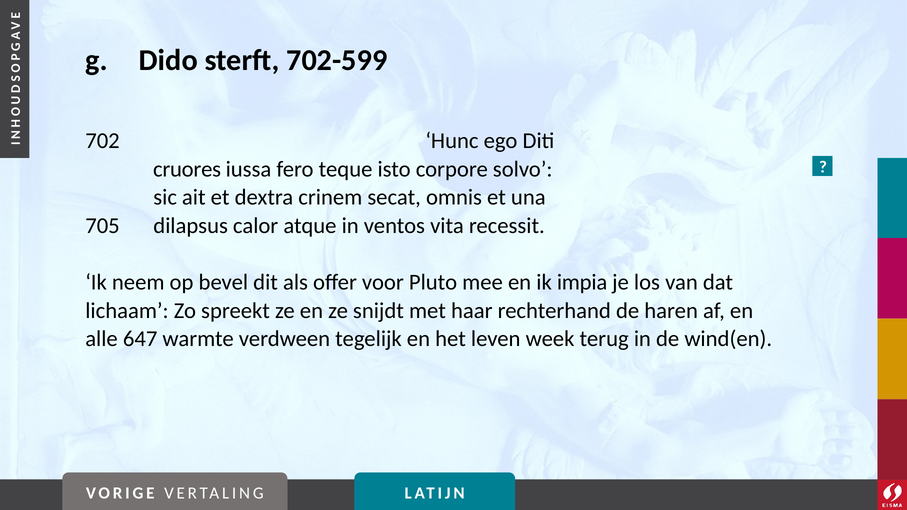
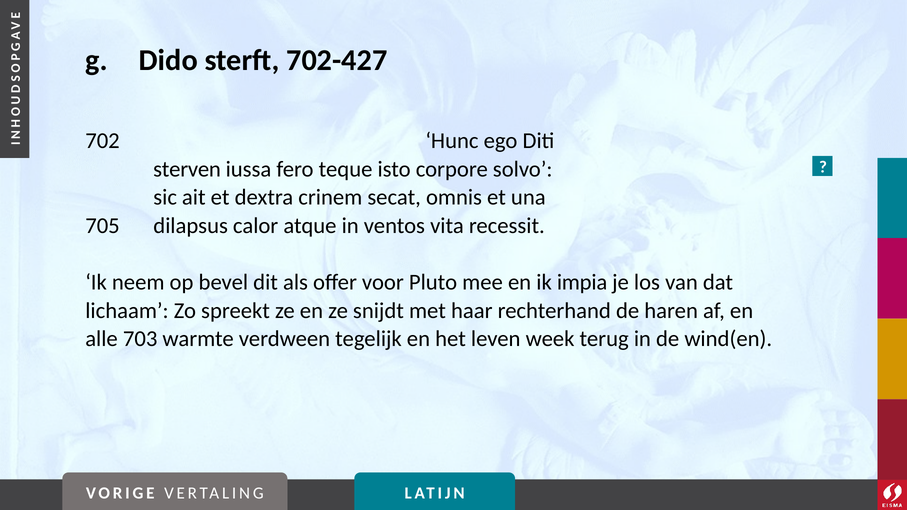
702-599: 702-599 -> 702-427 (337, 60)
cruores: cruores -> sterven (187, 169)
647: 647 -> 703 (140, 339)
